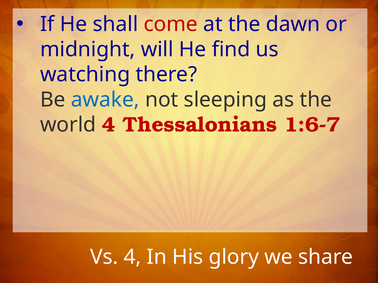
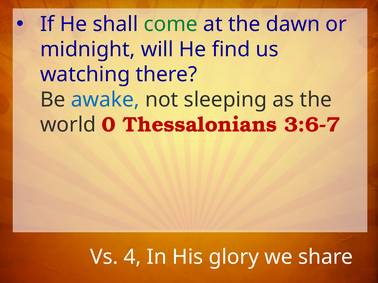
come colour: red -> green (171, 24)
world 4: 4 -> 0 (109, 125)
1:6-7: 1:6-7 -> 3:6-7 (312, 125)
